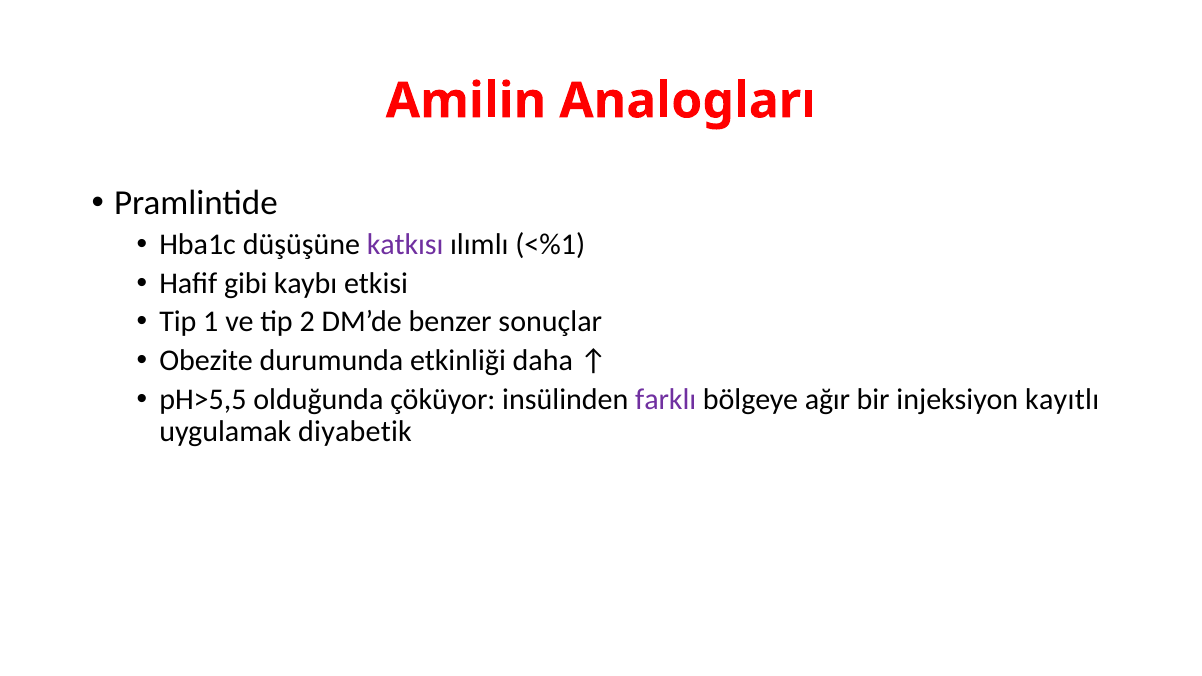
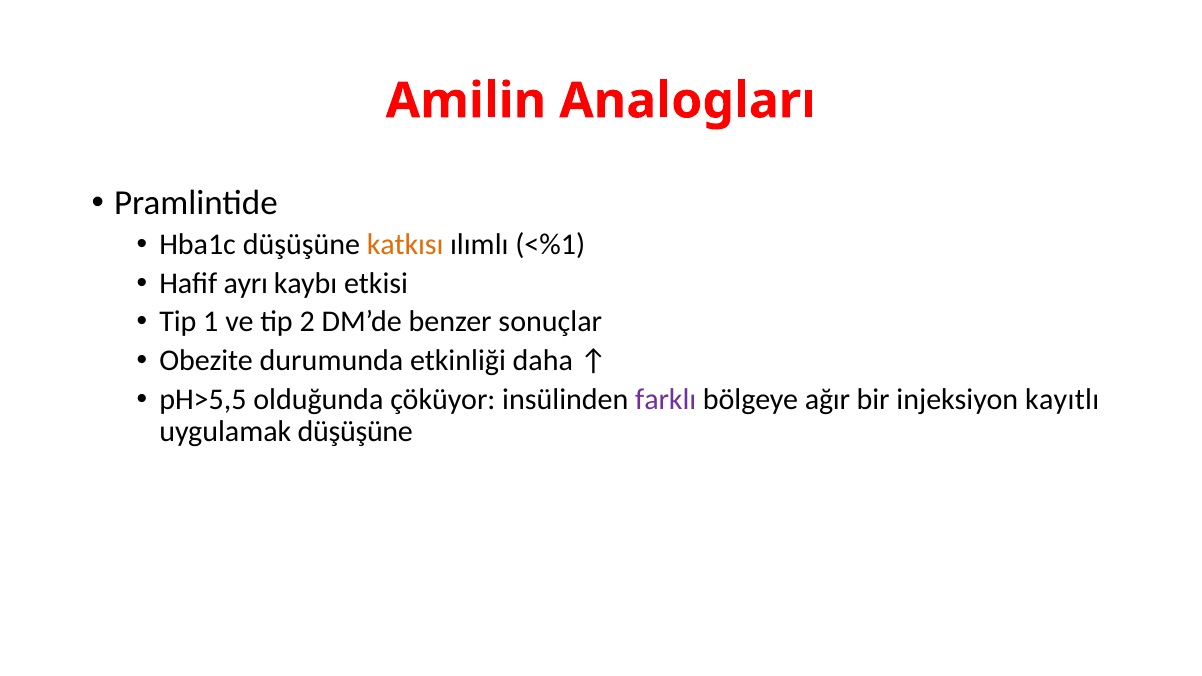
katkısı colour: purple -> orange (405, 245)
gibi: gibi -> ayrı (246, 283)
uygulamak diyabetik: diyabetik -> düşüşüne (355, 432)
